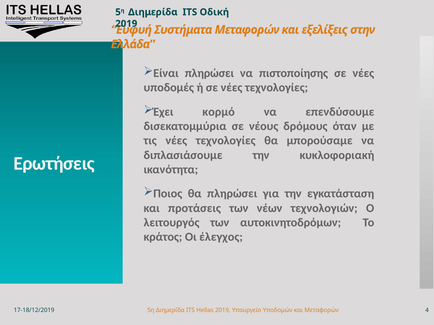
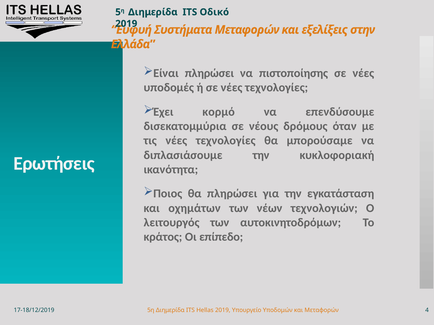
Οδική: Οδική -> Οδικό (214, 12)
προτάσεις: προτάσεις -> οχημάτων (194, 208)
έλεγχος: έλεγχος -> επίπεδο (221, 237)
